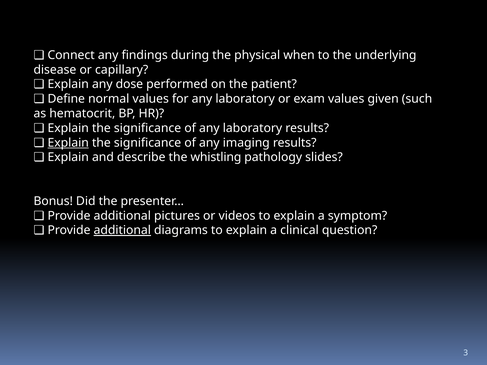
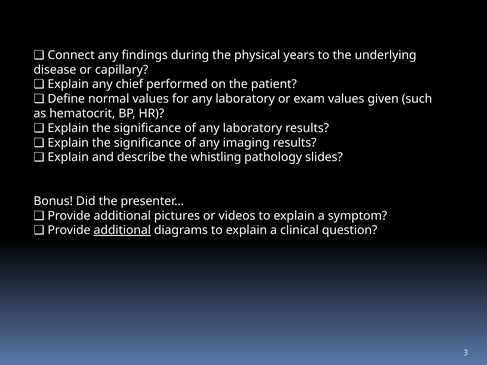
when: when -> years (299, 55)
dose: dose -> chief (129, 84)
Explain underline: present -> none (68, 143)
